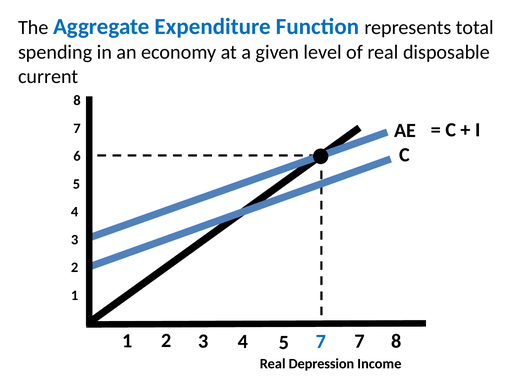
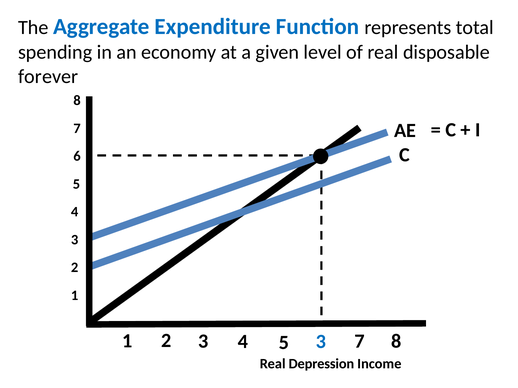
current: current -> forever (48, 77)
5 7: 7 -> 3 (321, 342)
